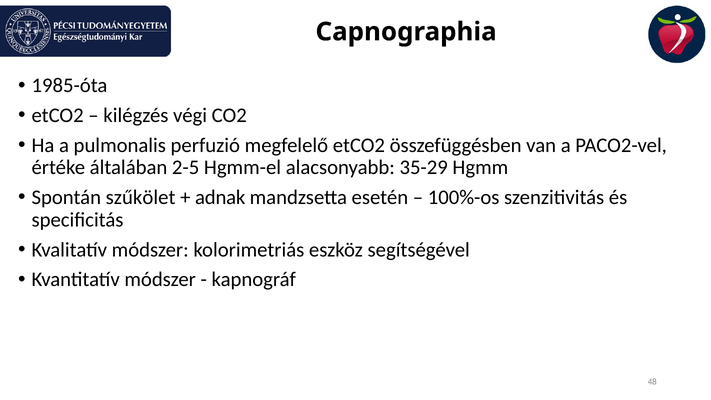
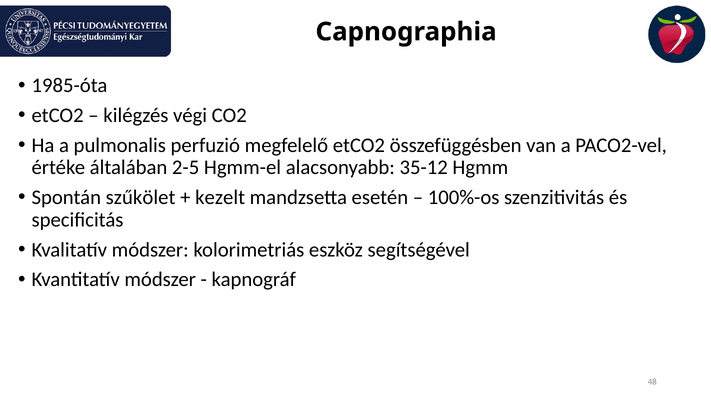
35-29: 35-29 -> 35-12 (424, 168)
adnak: adnak -> kezelt (220, 197)
